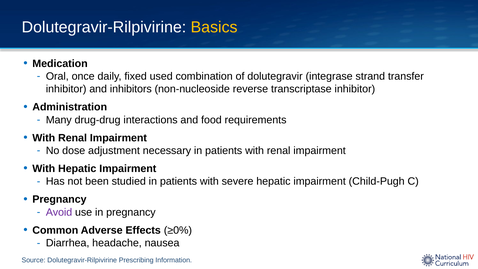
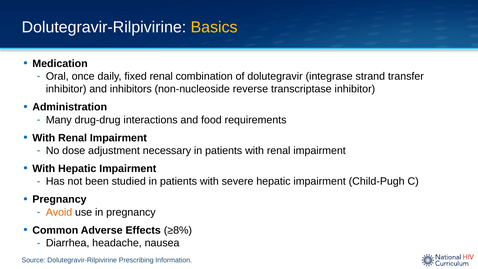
fixed used: used -> renal (161, 76)
Avoid colour: purple -> orange (59, 212)
≥0%: ≥0% -> ≥8% (178, 230)
